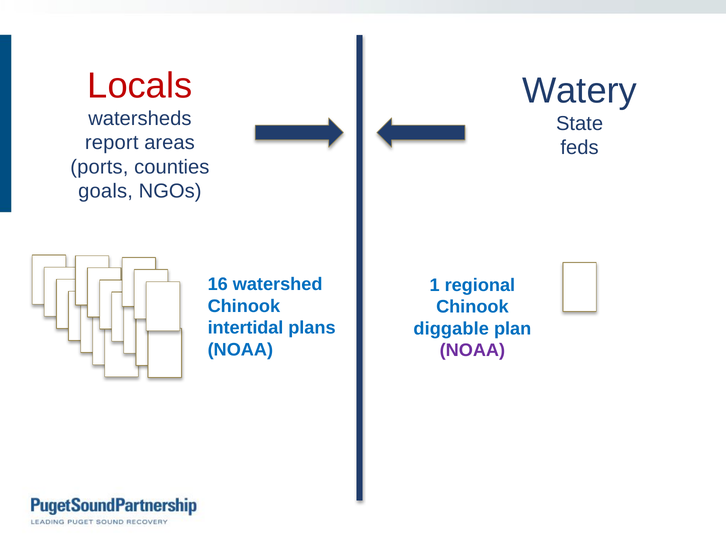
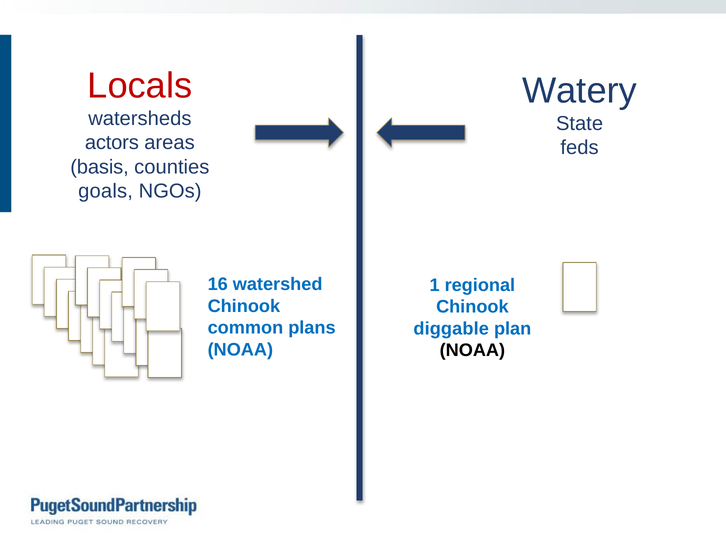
report: report -> actors (112, 143)
ports: ports -> basis (100, 167)
intertidal: intertidal -> common (245, 328)
NOAA colour: purple -> black (472, 351)
